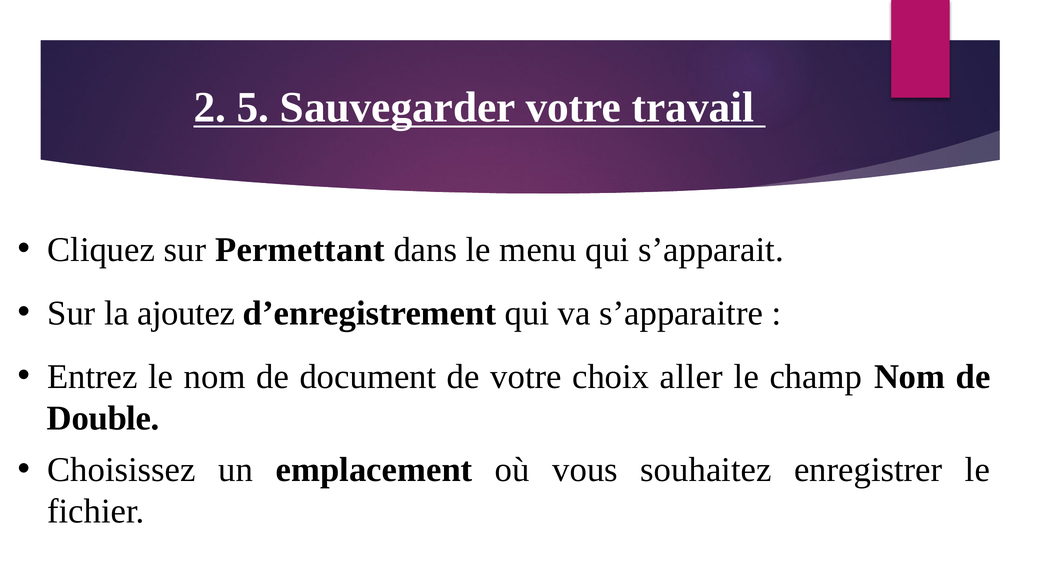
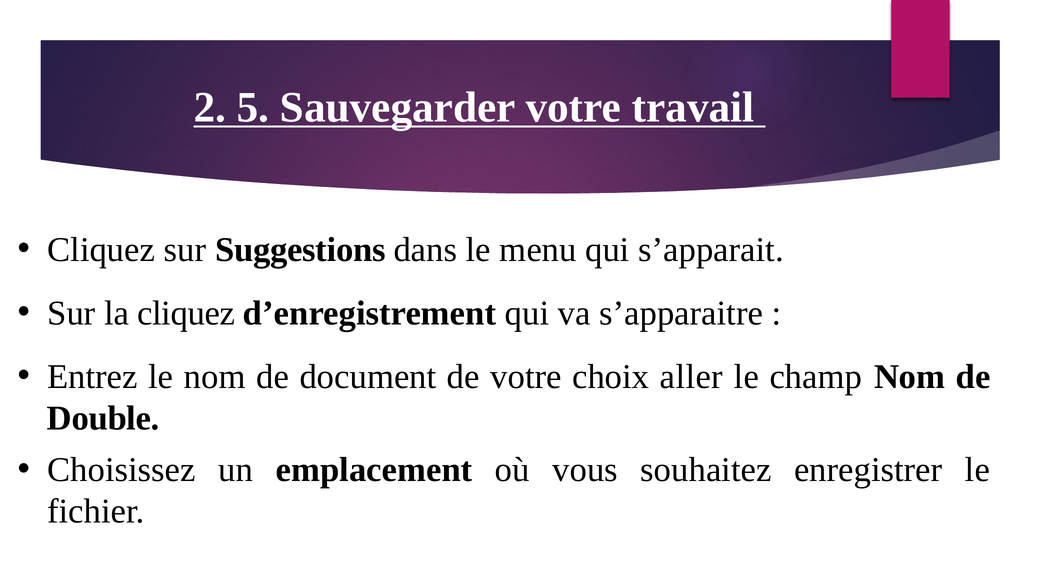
Permettant: Permettant -> Suggestions (300, 249)
la ajoutez: ajoutez -> cliquez (186, 313)
